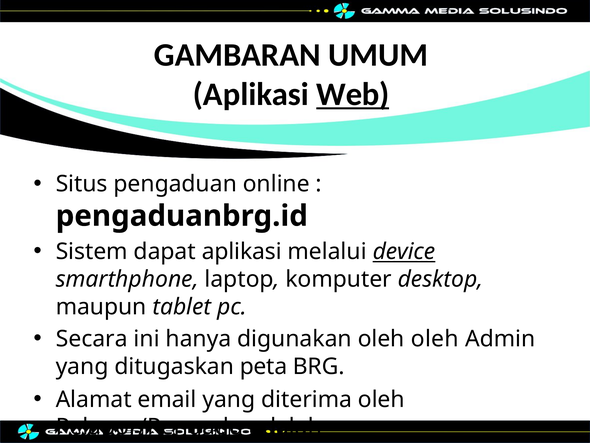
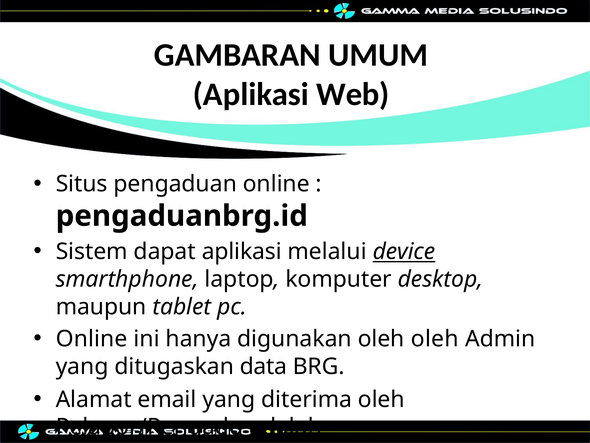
Web underline: present -> none (353, 94)
Secara: Secara -> Online (92, 339)
peta: peta -> data (263, 366)
